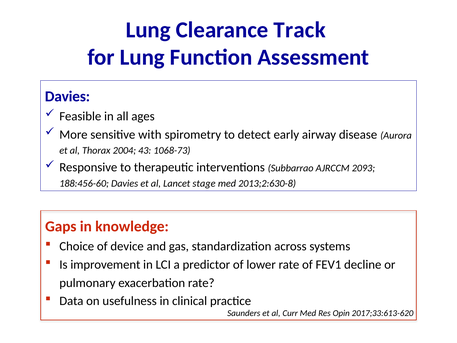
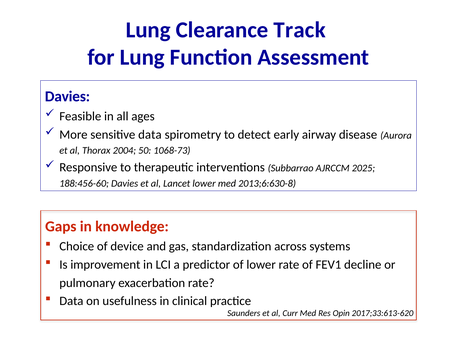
sensitive with: with -> data (150, 134)
43: 43 -> 50 (145, 150)
2093: 2093 -> 2025 (363, 168)
Lancet stage: stage -> lower (204, 183)
2013;2:630-8: 2013;2:630-8 -> 2013;6:630-8 (267, 183)
